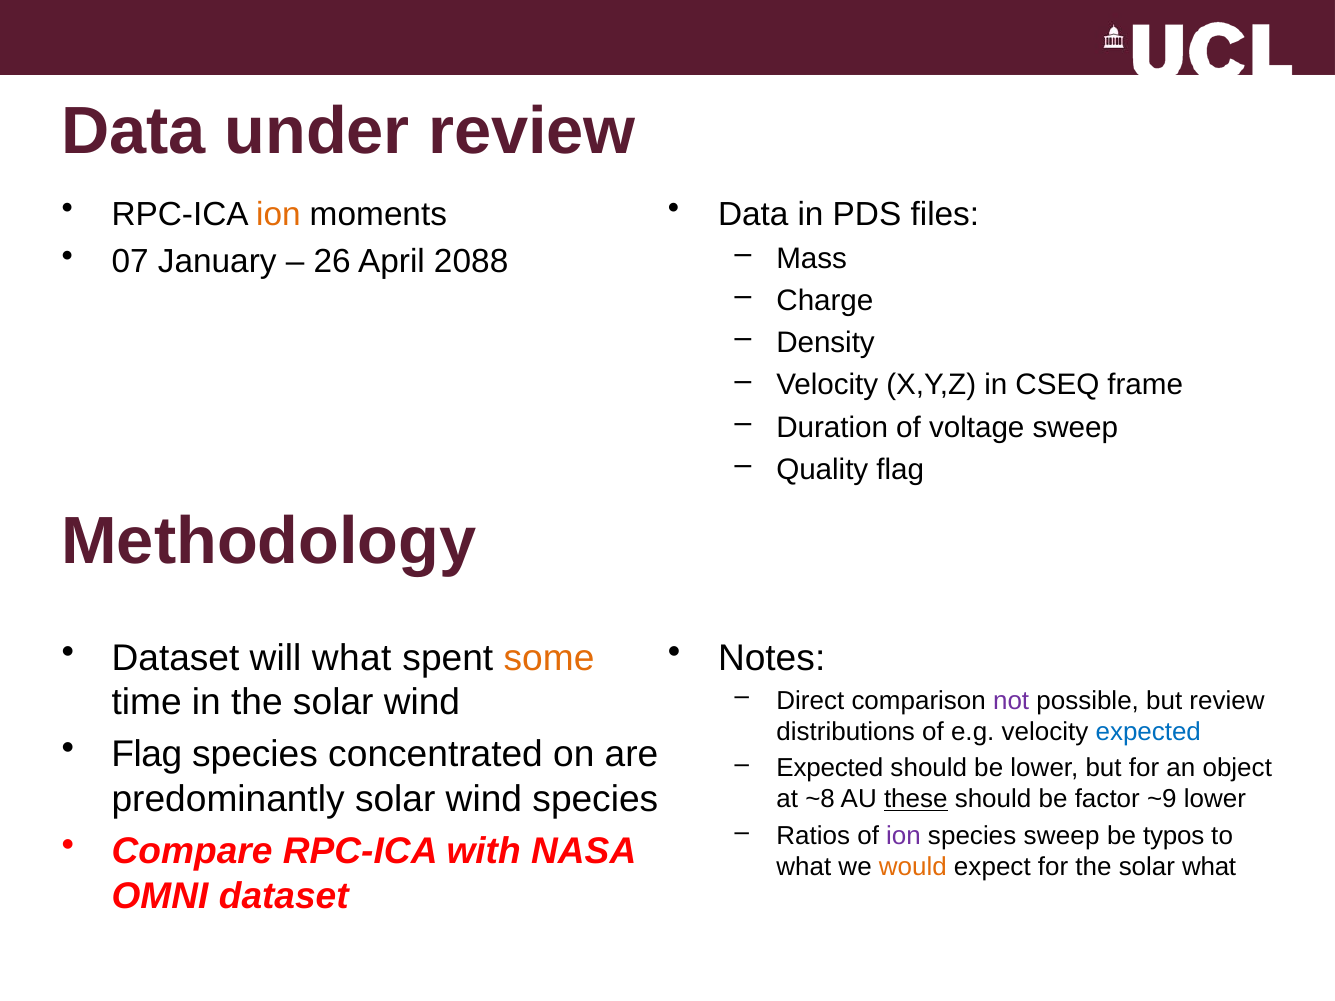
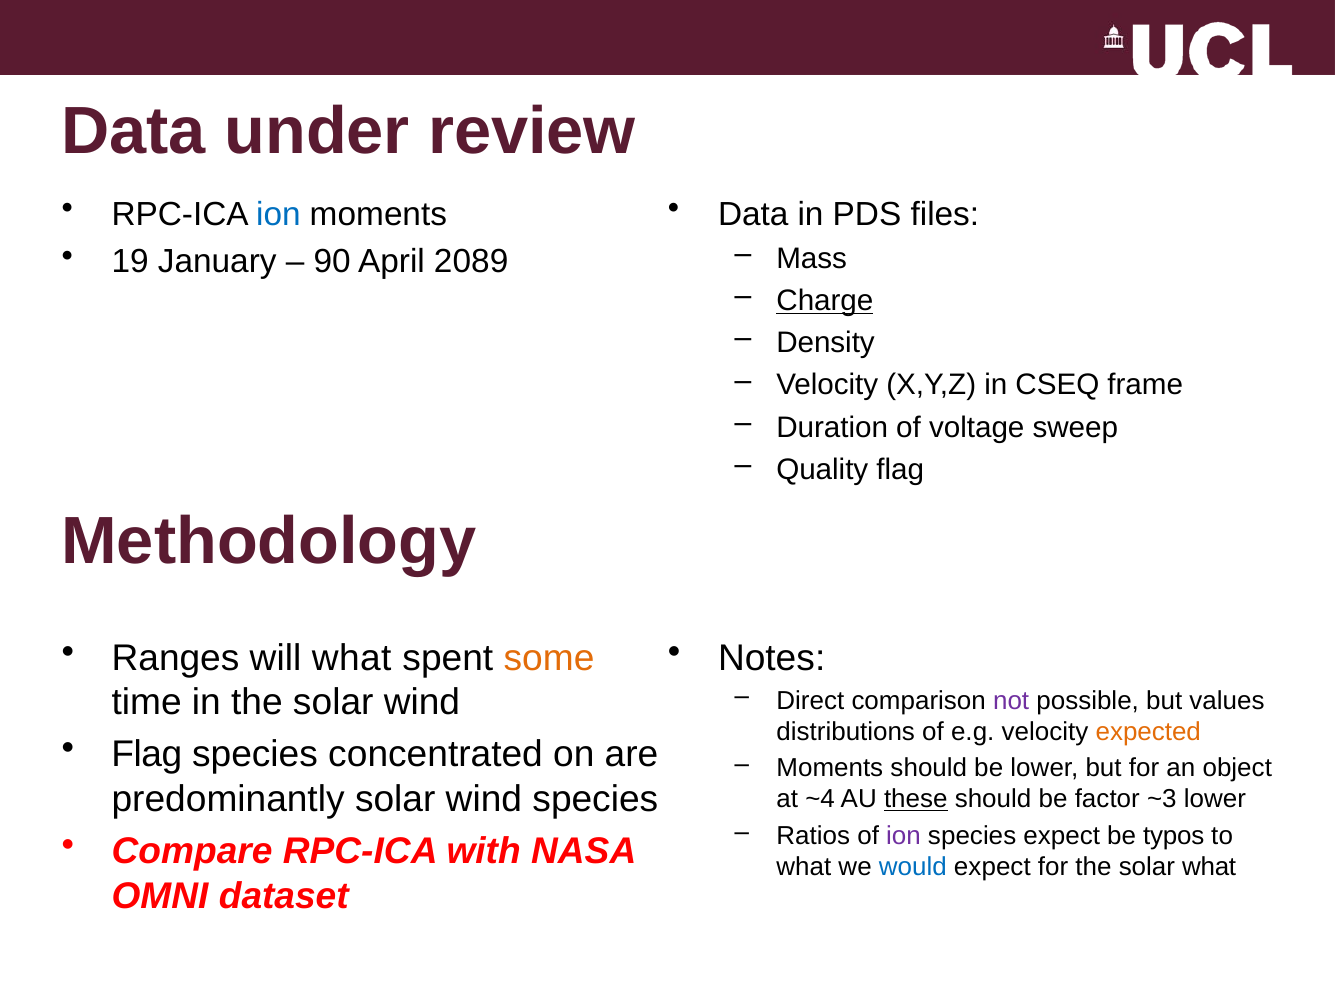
ion colour: orange -> blue (278, 214)
07: 07 -> 19 (130, 262)
26: 26 -> 90 (332, 262)
2088: 2088 -> 2089 (471, 262)
Charge underline: none -> present (825, 301)
Dataset: Dataset -> Ranges (176, 658)
but review: review -> values (1227, 701)
expected colour: blue -> orange (1148, 732)
Expected: Expected -> Moments (830, 768)
~8: ~8 -> ~4 (820, 800)
~9: ~9 -> ~3 (1162, 800)
species sweep: sweep -> expect (1062, 836)
would colour: orange -> blue (913, 867)
